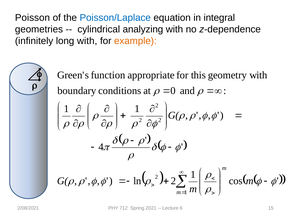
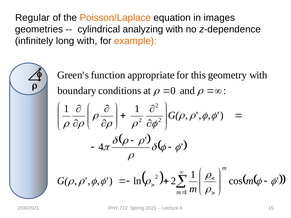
Poisson: Poisson -> Regular (32, 18)
Poisson/Laplace colour: blue -> orange (115, 18)
integral: integral -> images (219, 18)
